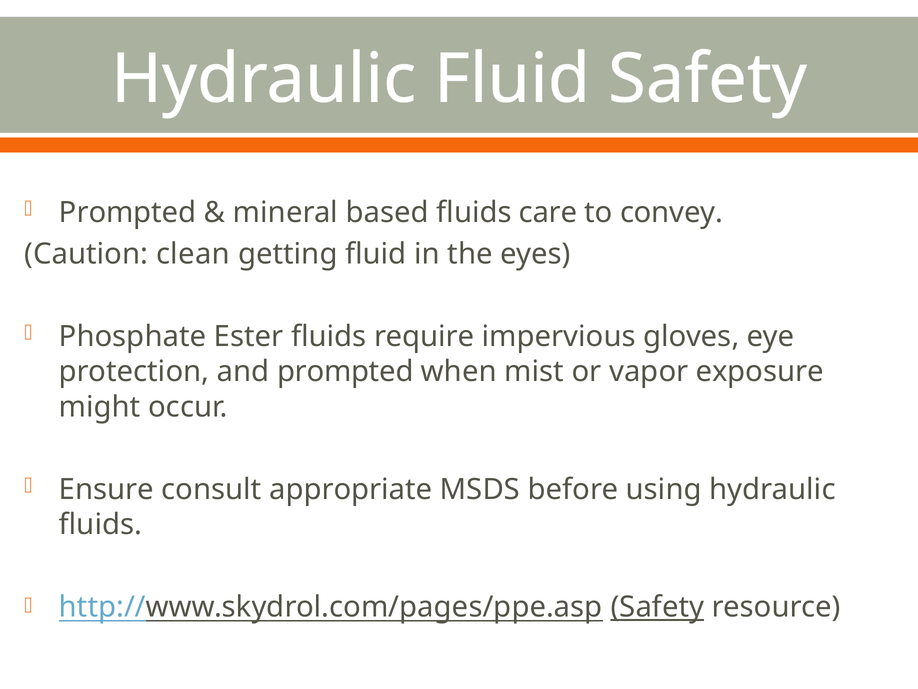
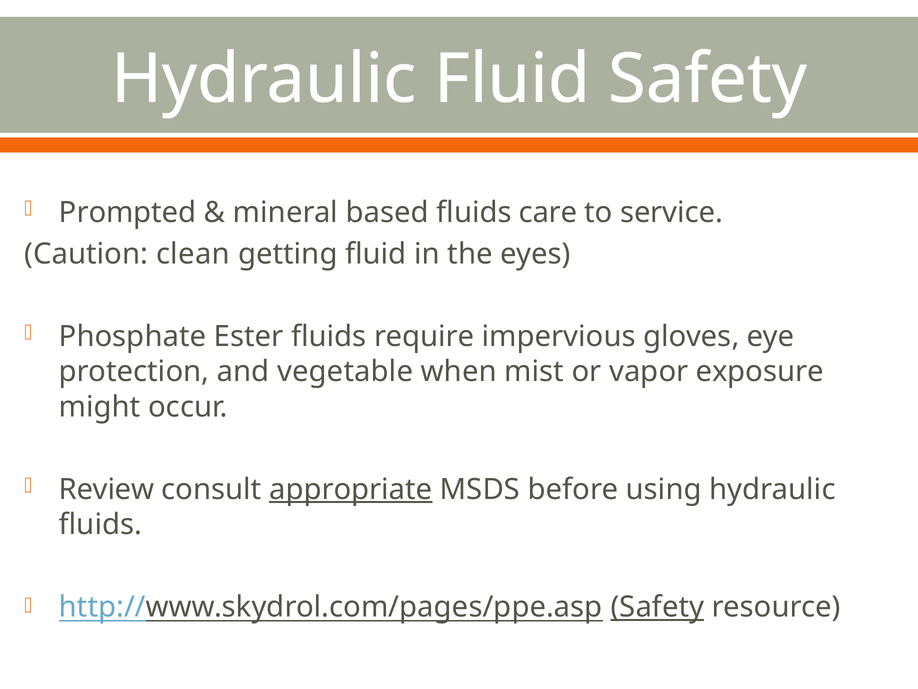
convey: convey -> service (671, 212)
and prompted: prompted -> vegetable (345, 371)
Ensure: Ensure -> Review (106, 489)
appropriate underline: none -> present (351, 489)
